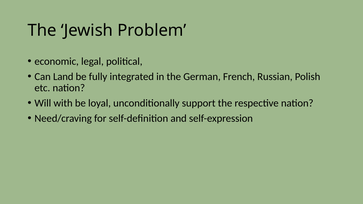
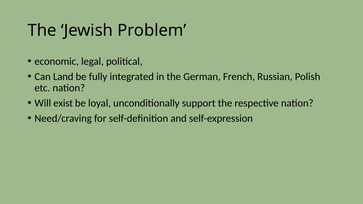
with: with -> exist (63, 103)
